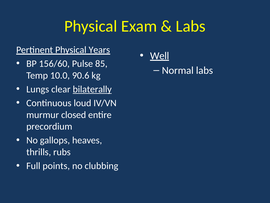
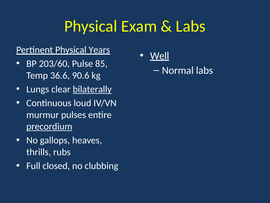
156/60: 156/60 -> 203/60 (54, 64)
10.0: 10.0 -> 36.6 (60, 75)
closed: closed -> pulses (74, 115)
precordium underline: none -> present (49, 126)
points: points -> closed (56, 166)
